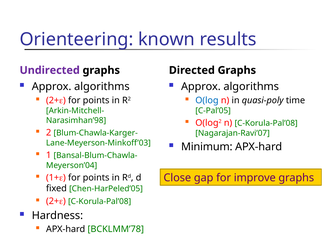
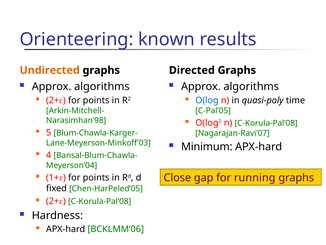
Undirected colour: purple -> orange (50, 70)
2: 2 -> 5 (49, 132)
1: 1 -> 4 (49, 155)
improve: improve -> running (255, 178)
BCKLMM’78: BCKLMM’78 -> BCKLMM’06 (116, 229)
